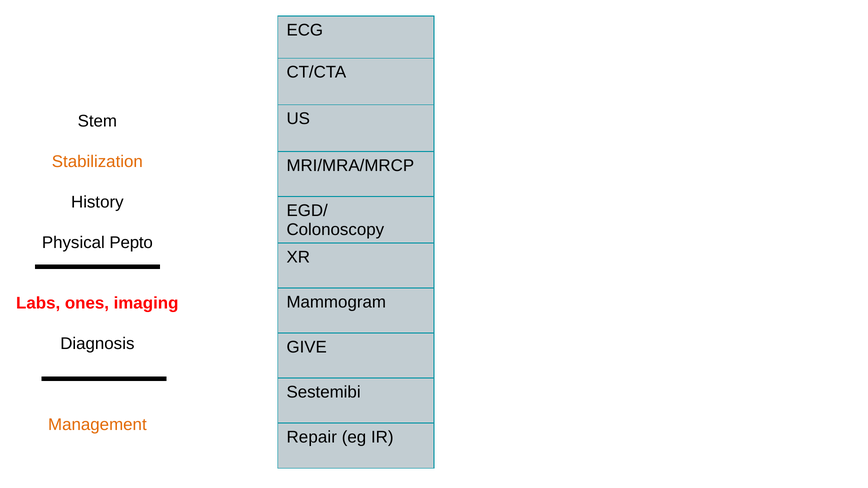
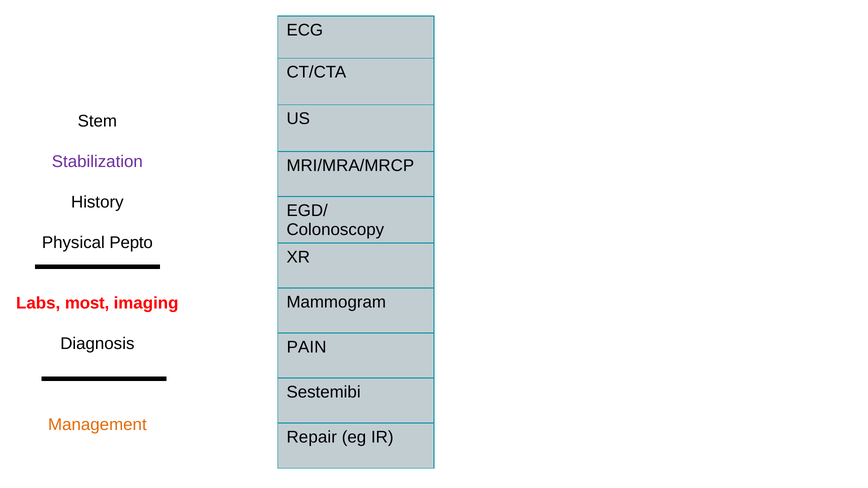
Stabilization colour: orange -> purple (97, 162)
ones: ones -> most (87, 304)
GIVE: GIVE -> PAIN (307, 347)
